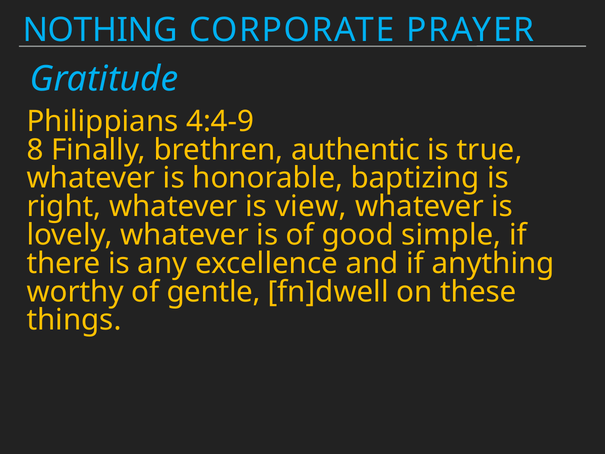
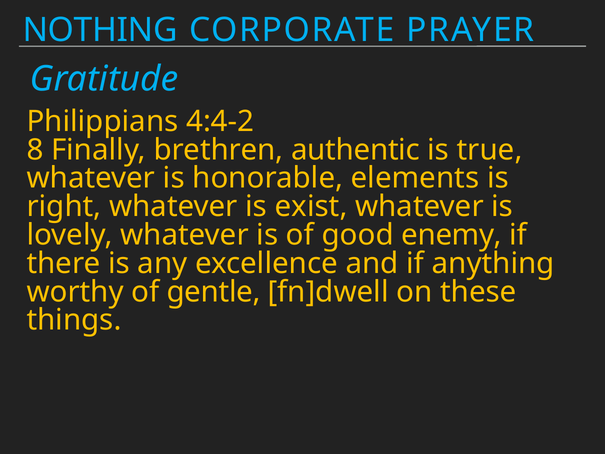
4:4-9: 4:4-9 -> 4:4-2 (220, 121)
baptizing: baptizing -> elements (415, 178)
view: view -> exist (311, 206)
simple: simple -> enemy (452, 235)
